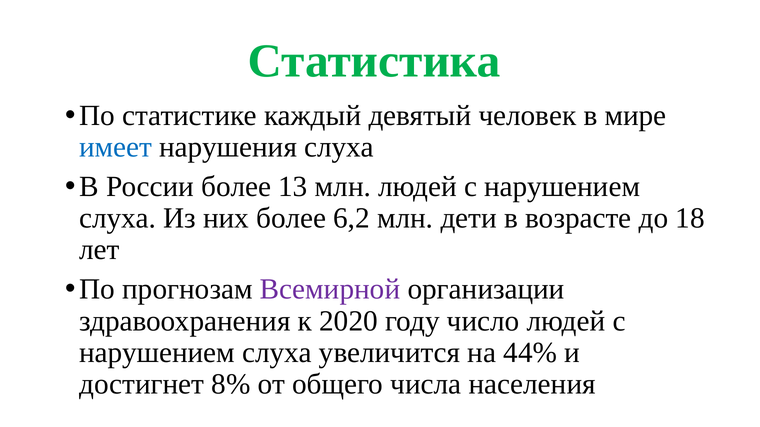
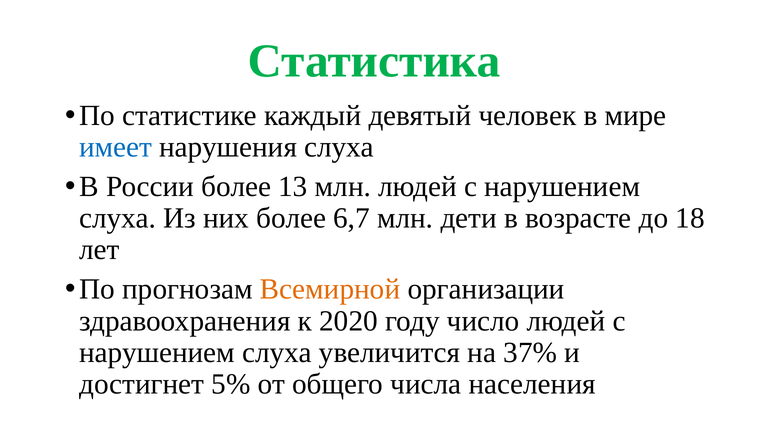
6,2: 6,2 -> 6,7 (352, 218)
Всемирной colour: purple -> orange (330, 290)
44%: 44% -> 37% (530, 353)
8%: 8% -> 5% (231, 384)
